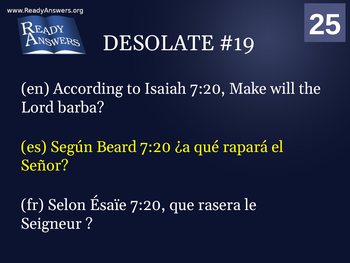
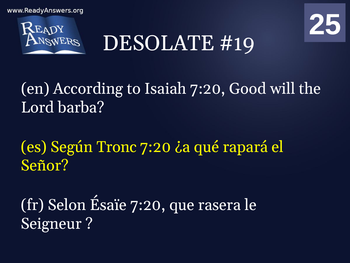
Make: Make -> Good (248, 89)
Beard: Beard -> Tronc (117, 147)
